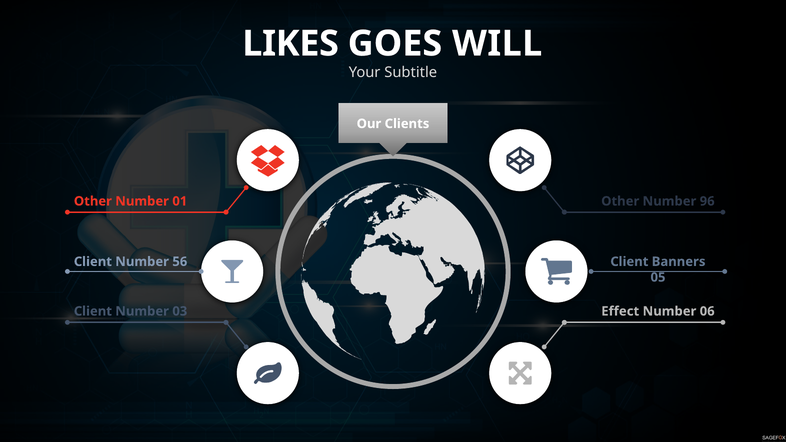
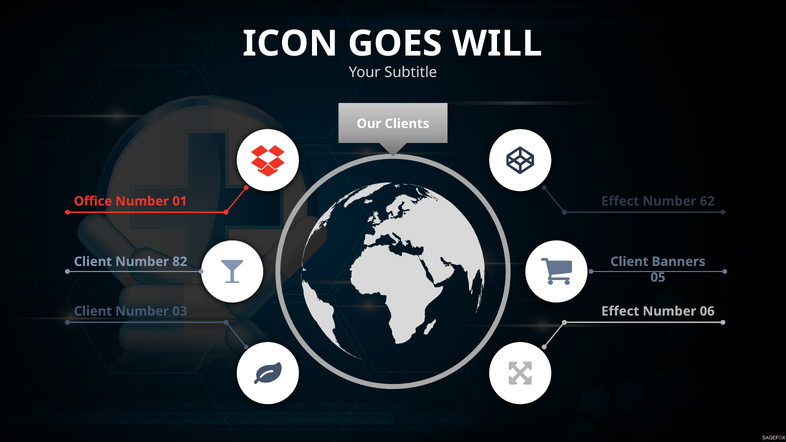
LIKES: LIKES -> ICON (290, 44)
Other: Other -> Office (93, 201)
Other: Other -> Effect (620, 201)
96: 96 -> 62 (707, 201)
56: 56 -> 82 (180, 262)
